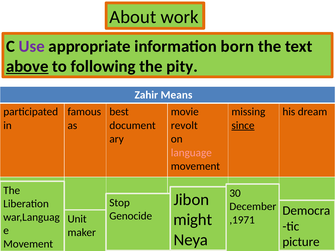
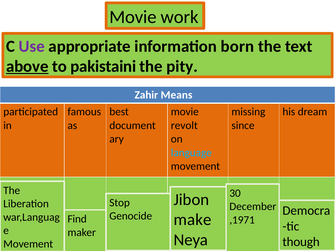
About: About -> Movie (133, 17)
following: following -> pakistaini (103, 66)
since underline: present -> none (243, 126)
language colour: pink -> light blue (191, 153)
might: might -> make (193, 220)
Unit: Unit -> Find (77, 219)
picture: picture -> though (301, 242)
